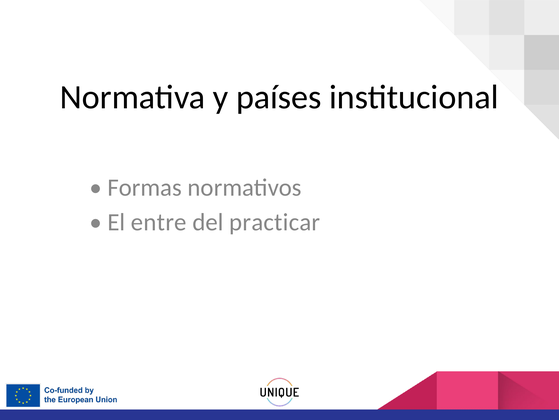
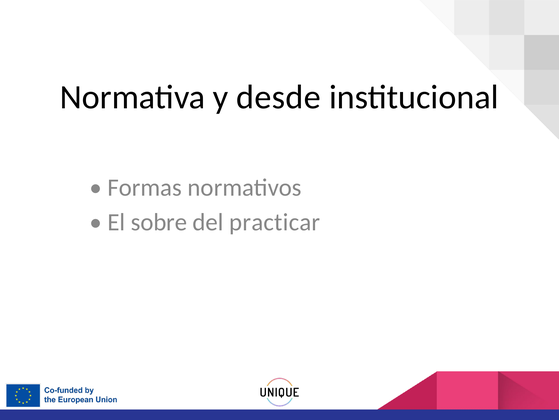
países: países -> desde (279, 97)
entre: entre -> sobre (159, 222)
